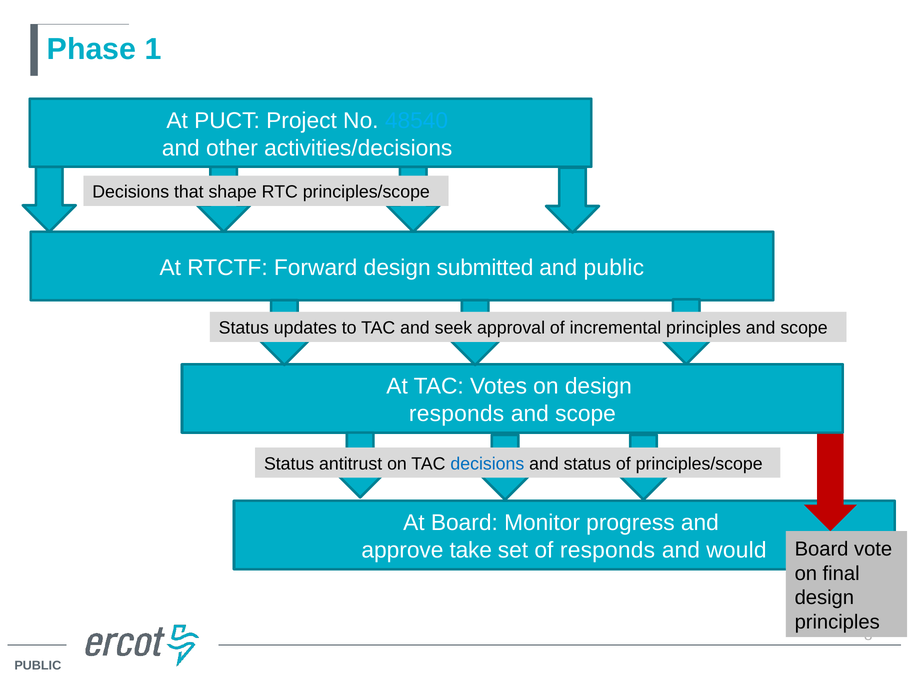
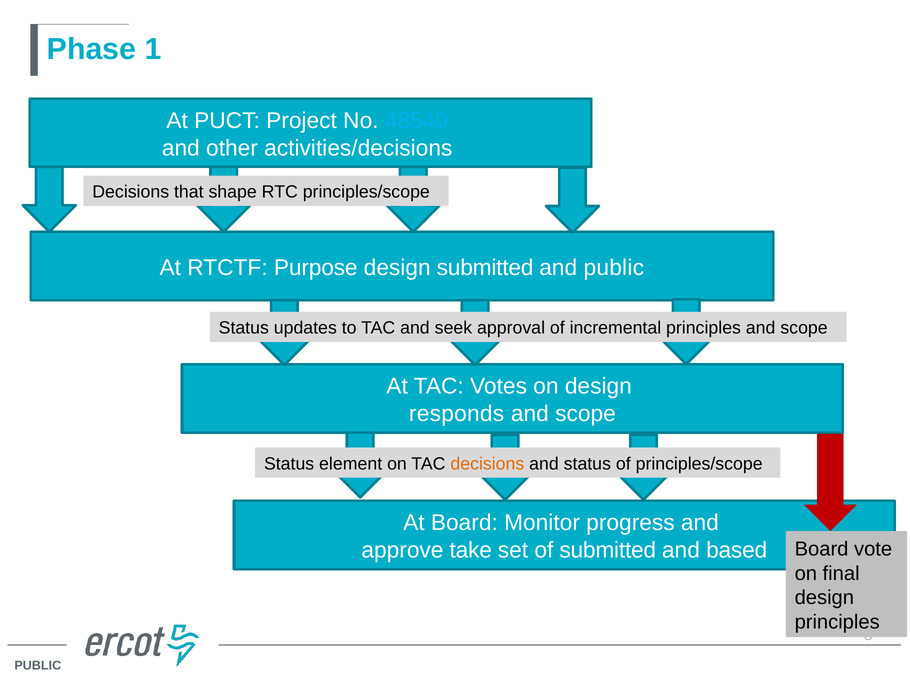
Forward: Forward -> Purpose (316, 267)
antitrust: antitrust -> element (351, 464)
decisions colour: blue -> orange (487, 464)
of responds: responds -> submitted (608, 550)
would: would -> based (737, 550)
